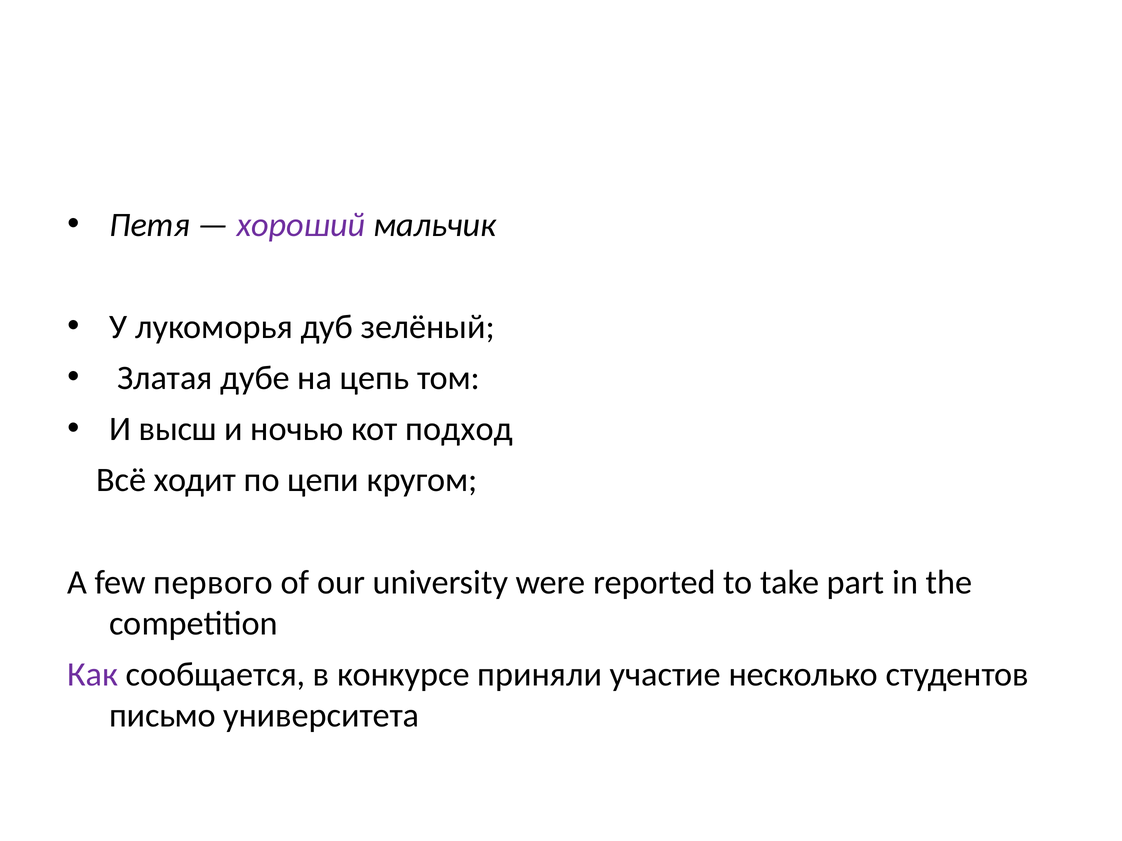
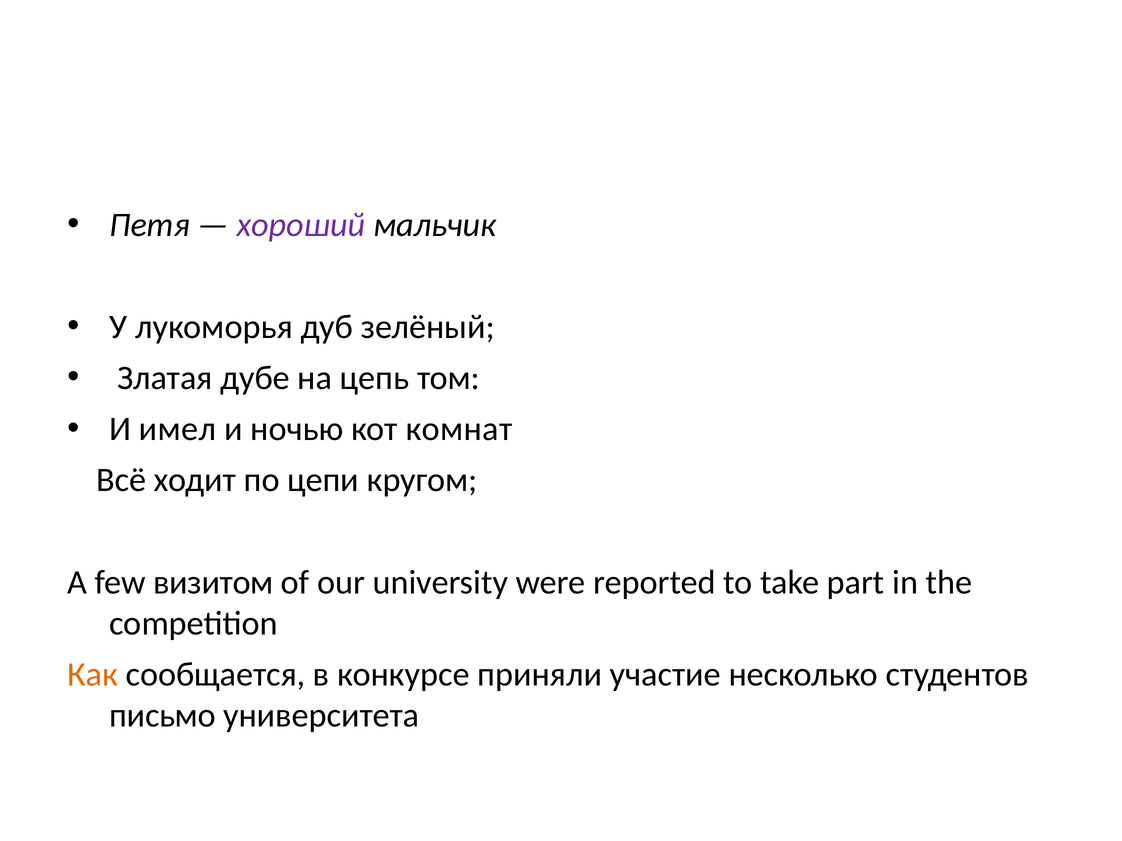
высш: высш -> имел (178, 429)
подход: подход -> комнат (459, 429)
первого: первого -> визитом (213, 583)
Как colour: purple -> orange (93, 675)
